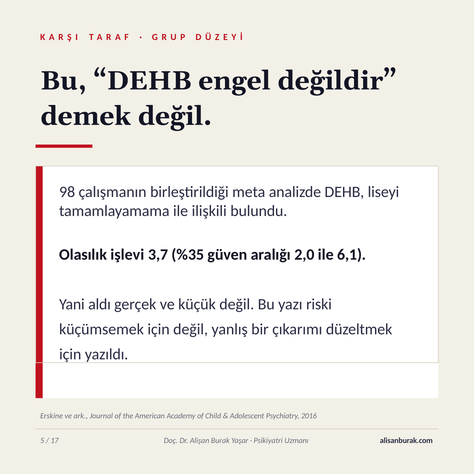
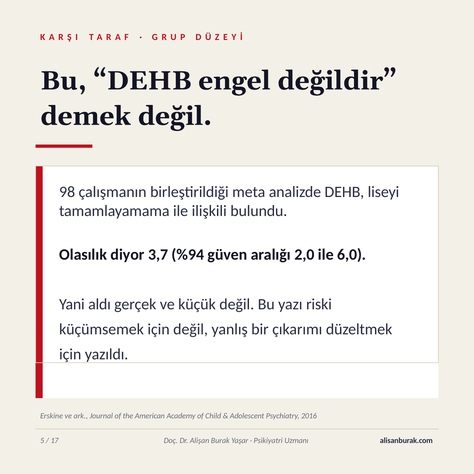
işlevi: işlevi -> diyor (128, 255)
%35: %35 -> %94 (188, 255)
6,1: 6,1 -> 6,0 (352, 255)
